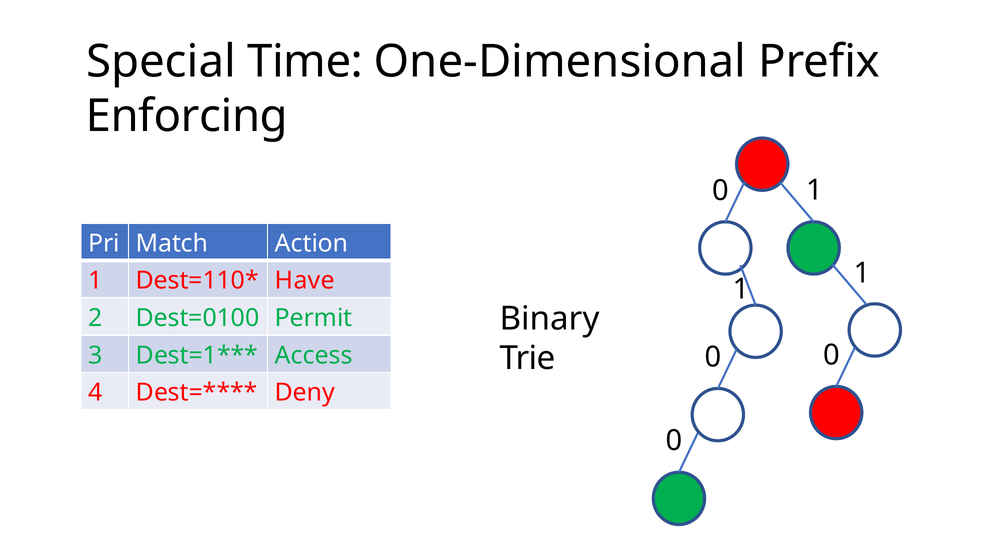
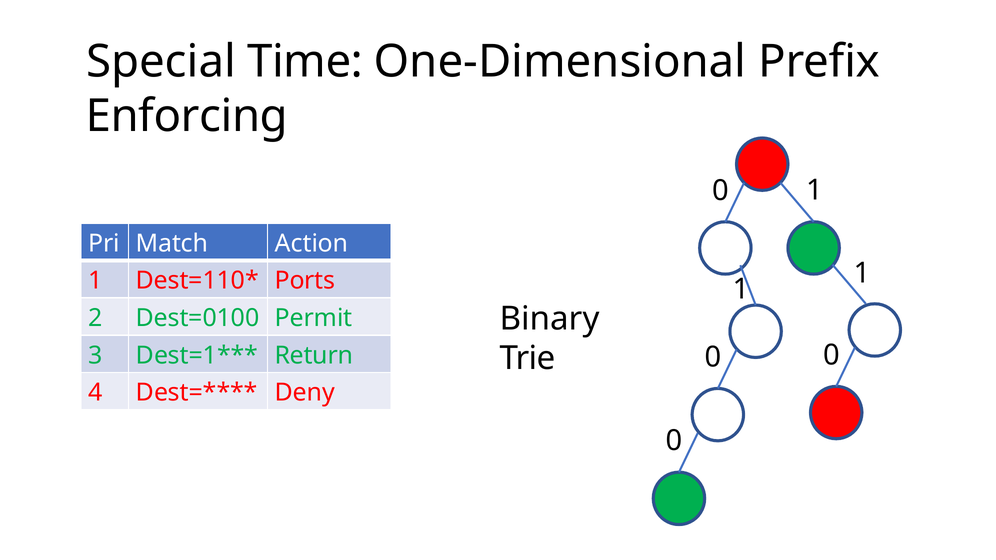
Have: Have -> Ports (305, 281)
Access: Access -> Return (314, 356)
